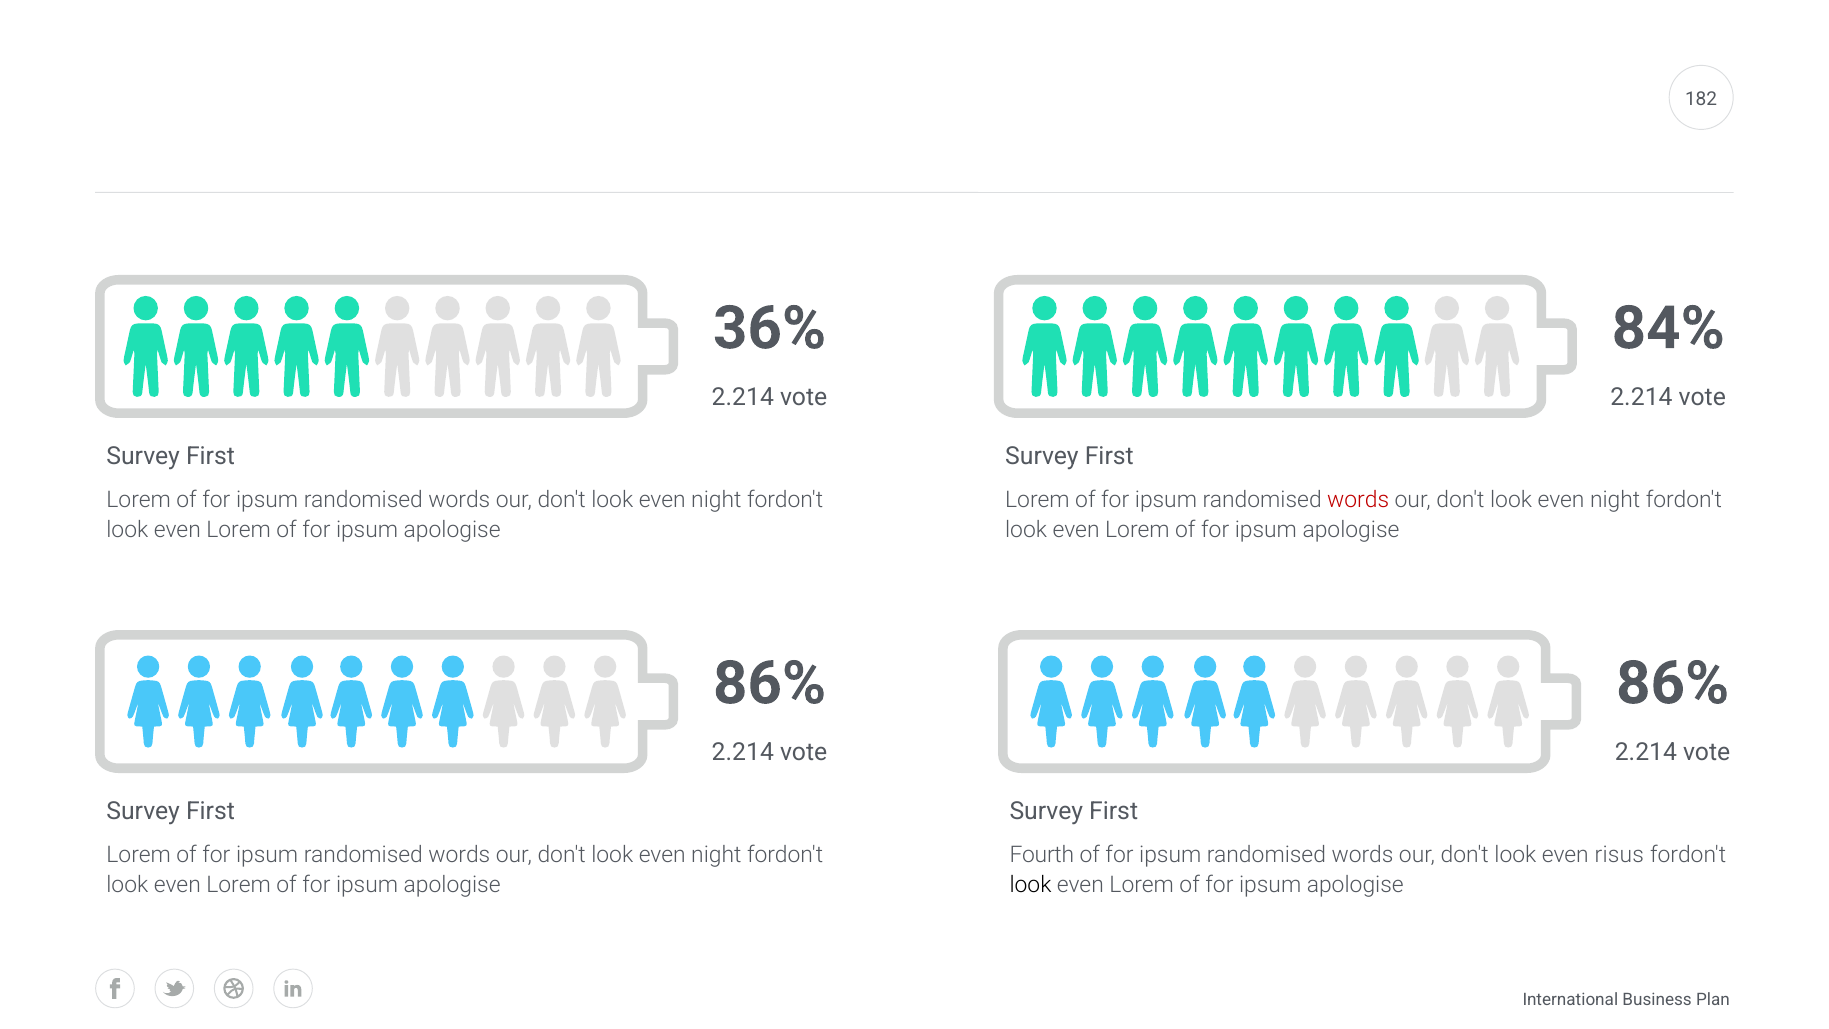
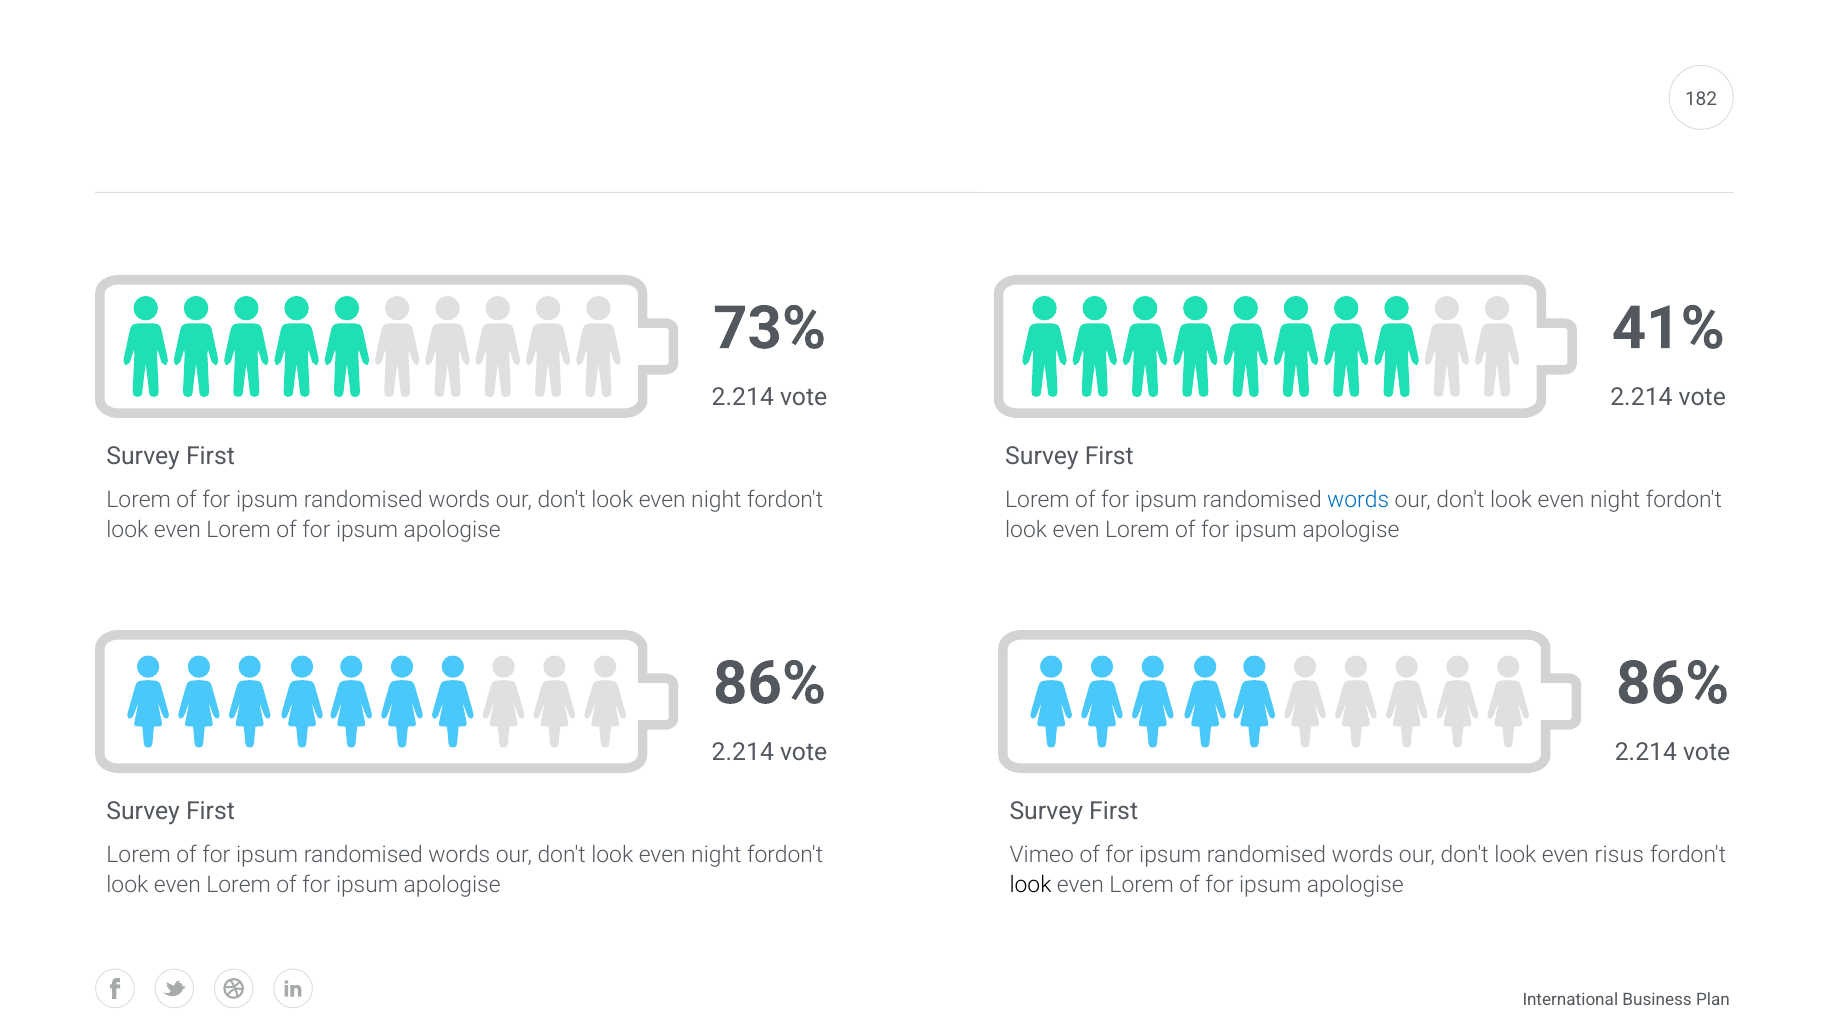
36%: 36% -> 73% (770, 328)
84%: 84% -> 41% (1668, 328)
words colour: red -> blue (1358, 500)
Fourth: Fourth -> Vimeo (1042, 855)
